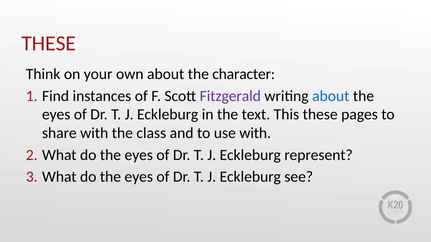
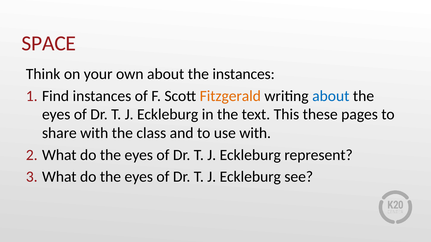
THESE: THESE -> SPACE (49, 43)
the character: character -> instances (244, 74)
Fitzgerald colour: purple -> orange (230, 96)
